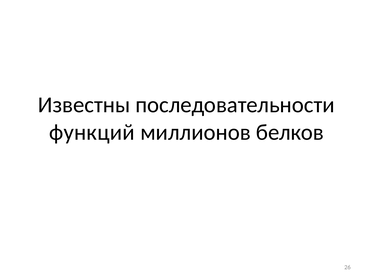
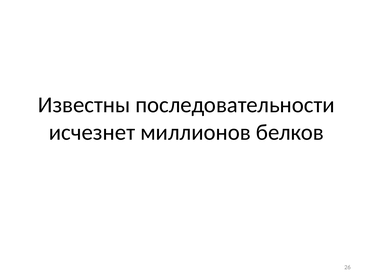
функций: функций -> исчезнет (92, 132)
